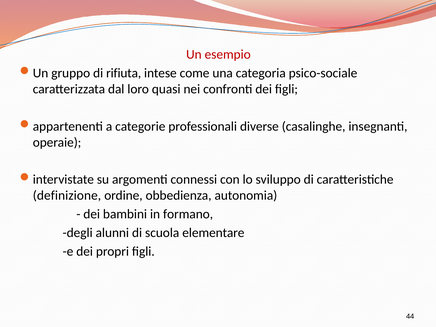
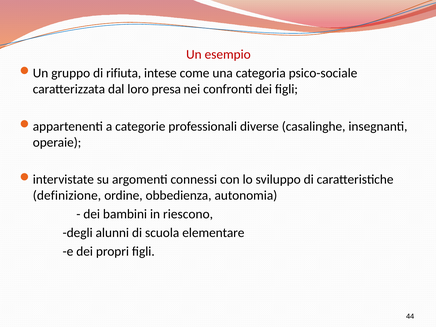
quasi: quasi -> presa (166, 89)
formano: formano -> riescono (188, 214)
